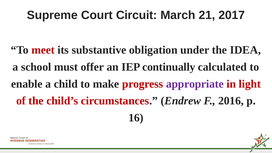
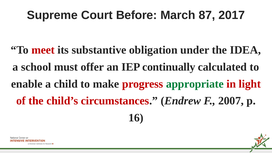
Circuit: Circuit -> Before (137, 15)
21: 21 -> 87 (207, 15)
appropriate colour: purple -> green (195, 84)
2016: 2016 -> 2007 (231, 101)
